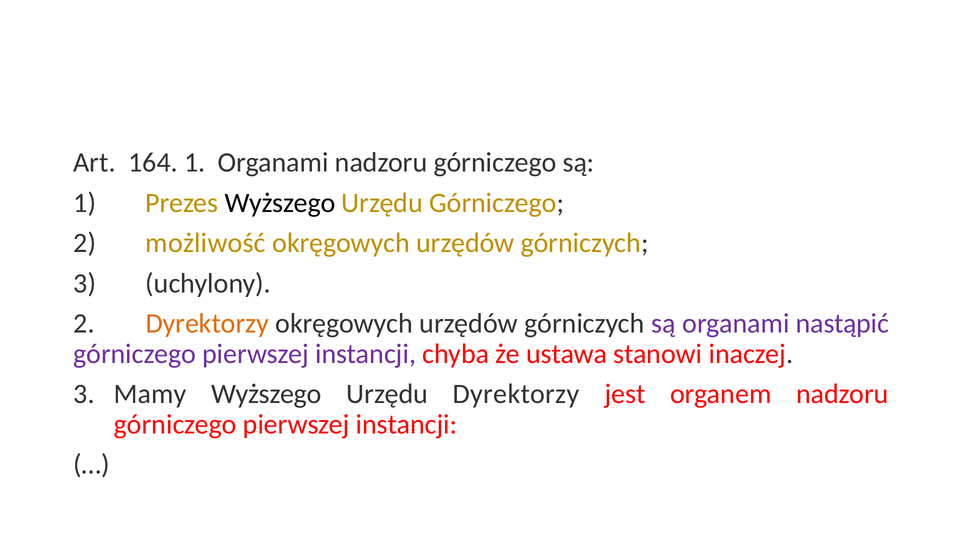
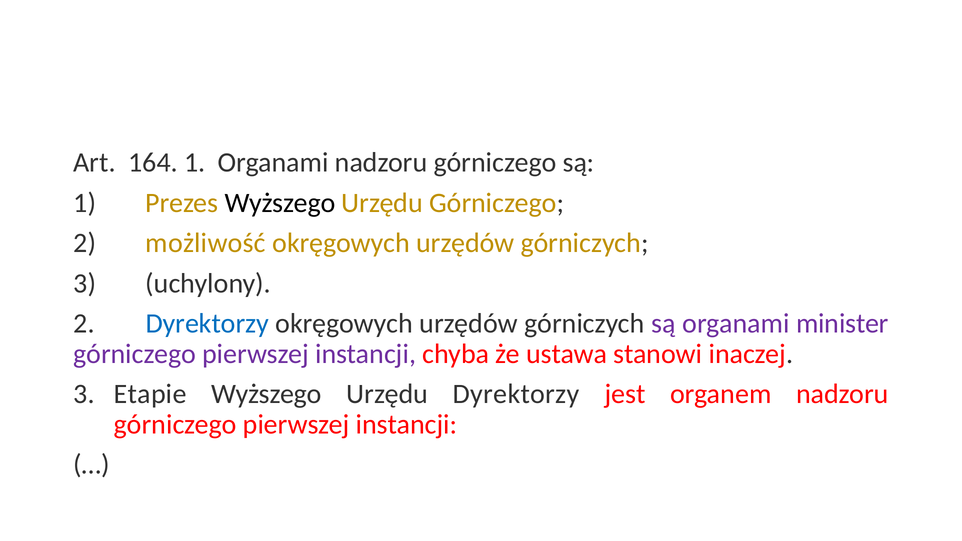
Dyrektorzy colour: orange -> blue (207, 324)
nastąpić: nastąpić -> minister (842, 324)
Mamy: Mamy -> Etapie (150, 394)
